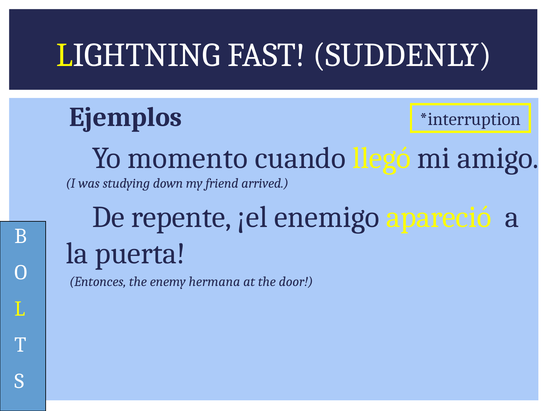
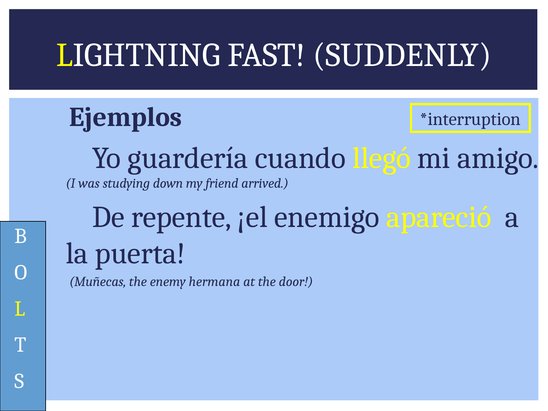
momento: momento -> guardería (188, 158)
Entonces: Entonces -> Muñecas (98, 282)
